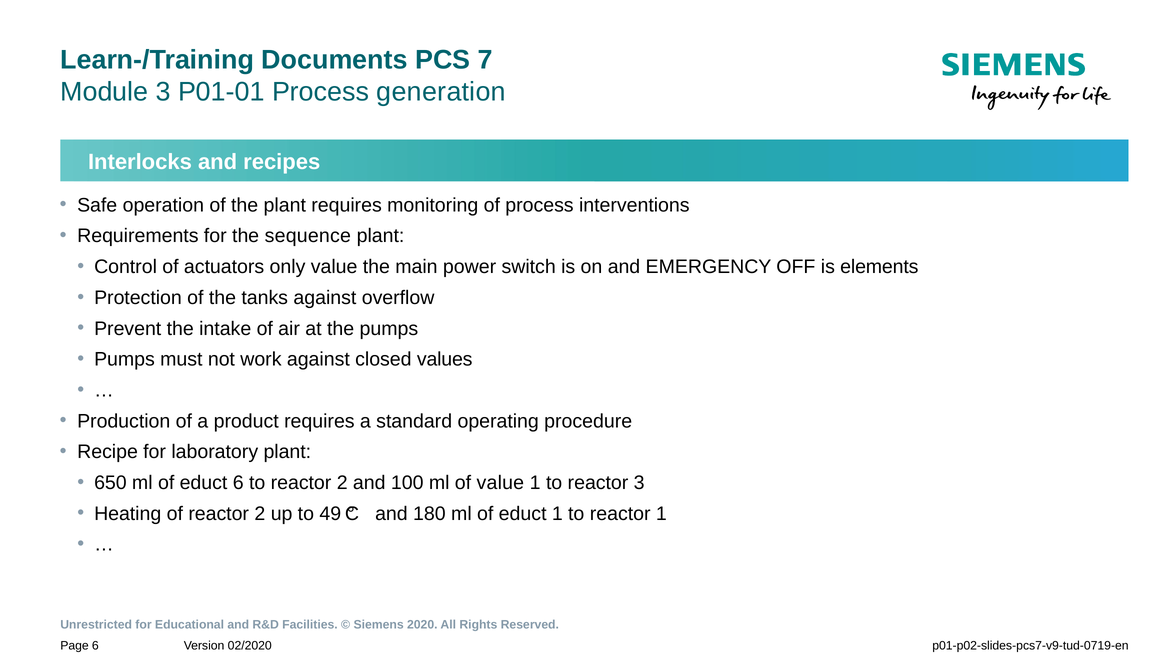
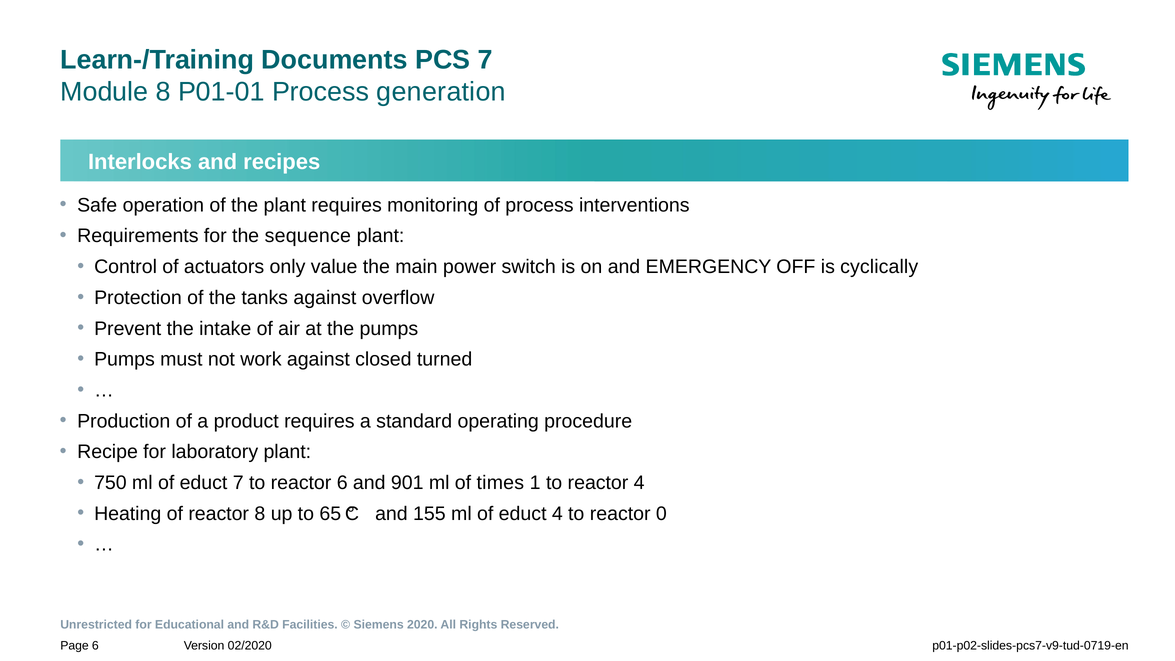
Module 3: 3 -> 8 (163, 92)
elements: elements -> cyclically (879, 267)
values: values -> turned (445, 359)
650: 650 -> 750 (110, 482)
educt 6: 6 -> 7 (238, 482)
to reactor 2: 2 -> 6 (342, 482)
100: 100 -> 901 (407, 482)
of value: value -> times (500, 482)
reactor 3: 3 -> 4 (639, 482)
of reactor 2: 2 -> 8 (260, 513)
49: 49 -> 65 (330, 513)
180: 180 -> 155 (429, 513)
educt 1: 1 -> 4 (557, 513)
reactor 1: 1 -> 0 (661, 513)
